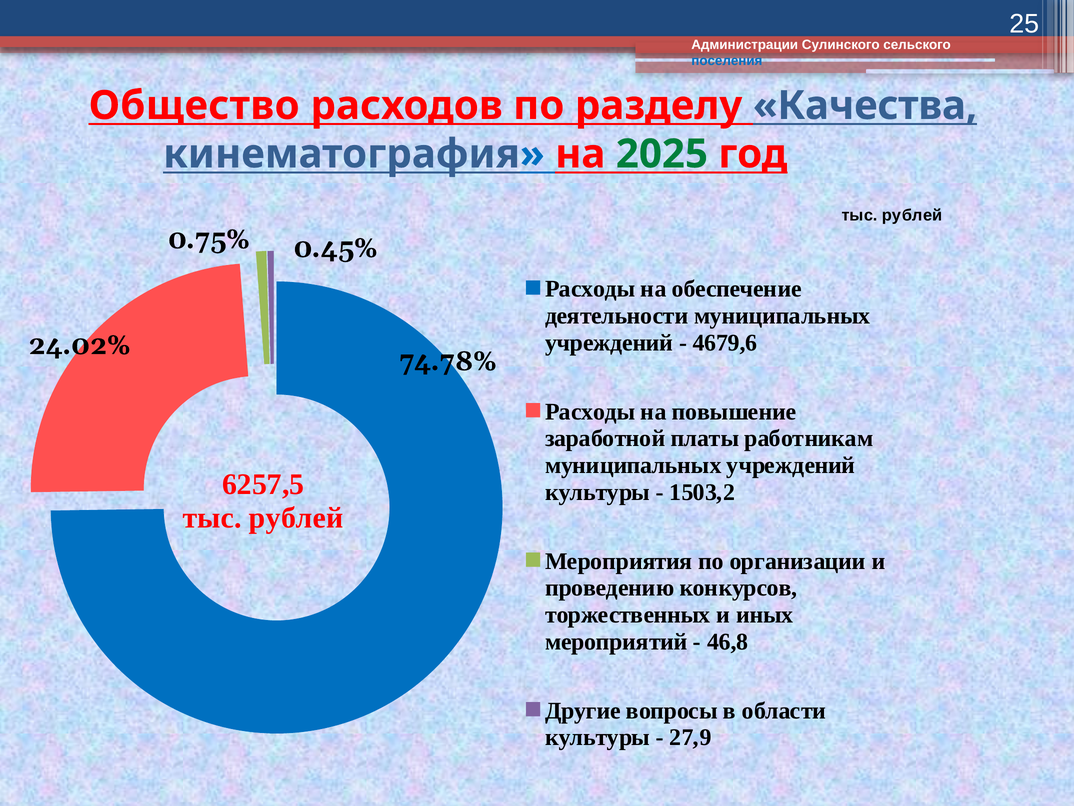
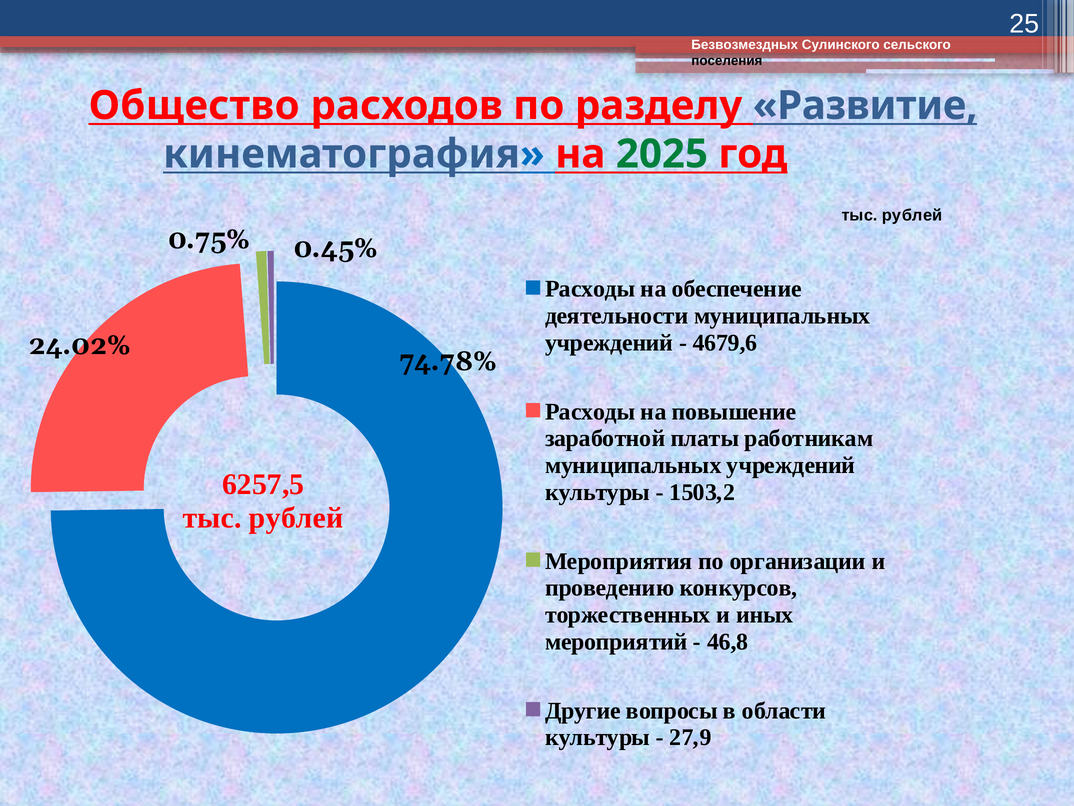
Администрации: Администрации -> Безвозмездных (745, 45)
поселения colour: blue -> black (727, 61)
Качества: Качества -> Развитие (865, 106)
